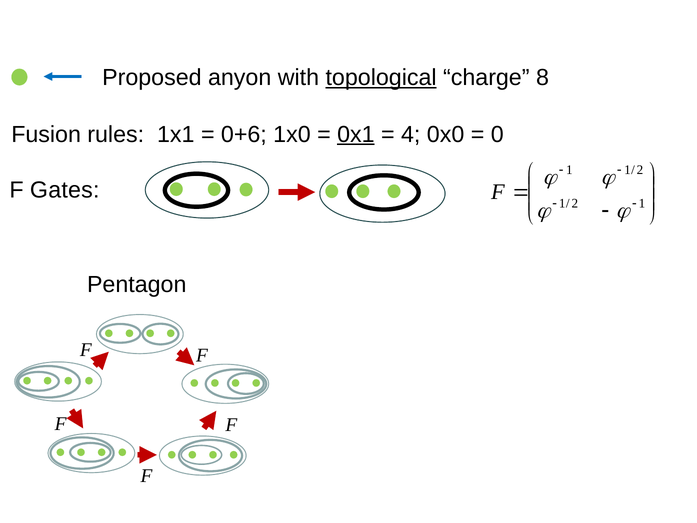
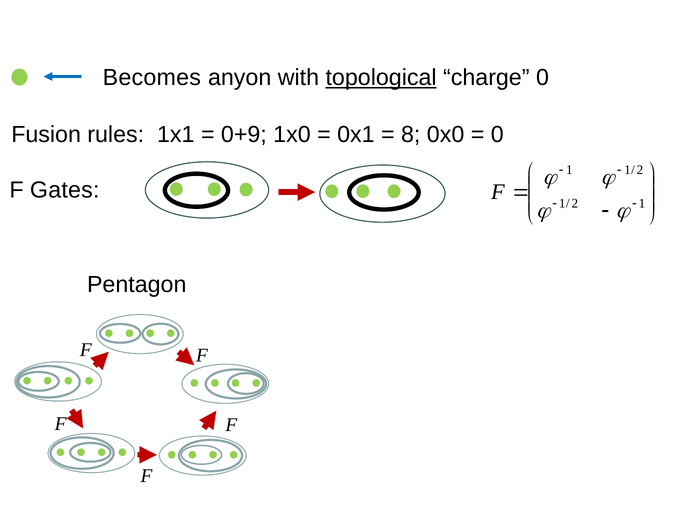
Proposed: Proposed -> Becomes (152, 78)
charge 8: 8 -> 0 (542, 78)
0+6: 0+6 -> 0+9 (244, 134)
0x1 underline: present -> none (356, 134)
4: 4 -> 8 (411, 134)
